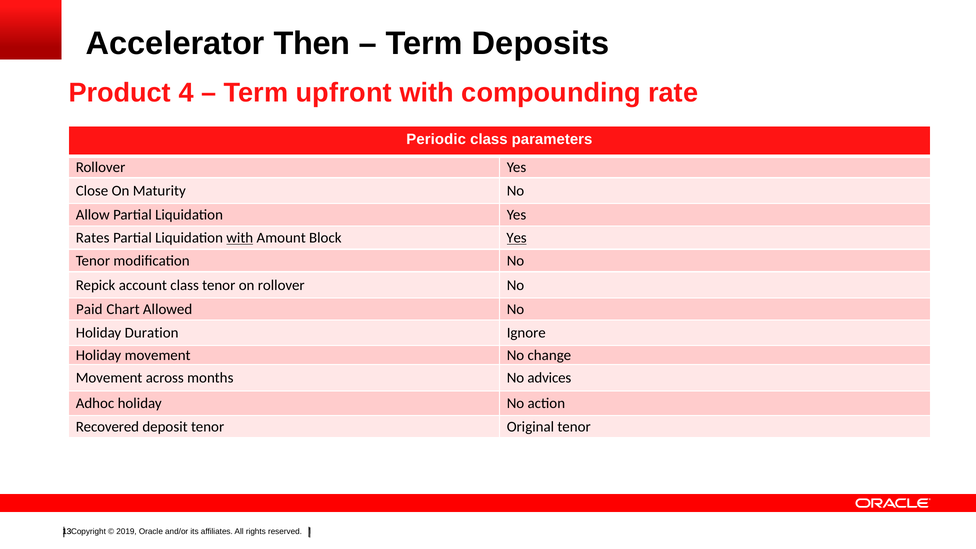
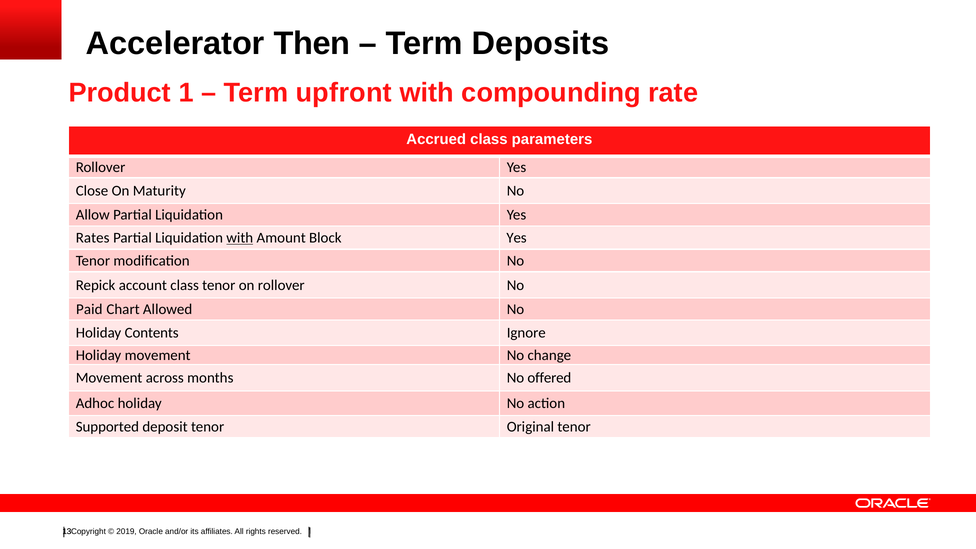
4: 4 -> 1 (186, 93)
Periodic: Periodic -> Accrued (436, 139)
Yes underline: present -> none (517, 238)
Duration: Duration -> Contents (152, 333)
advices: advices -> offered (549, 378)
Recovered: Recovered -> Supported (107, 427)
